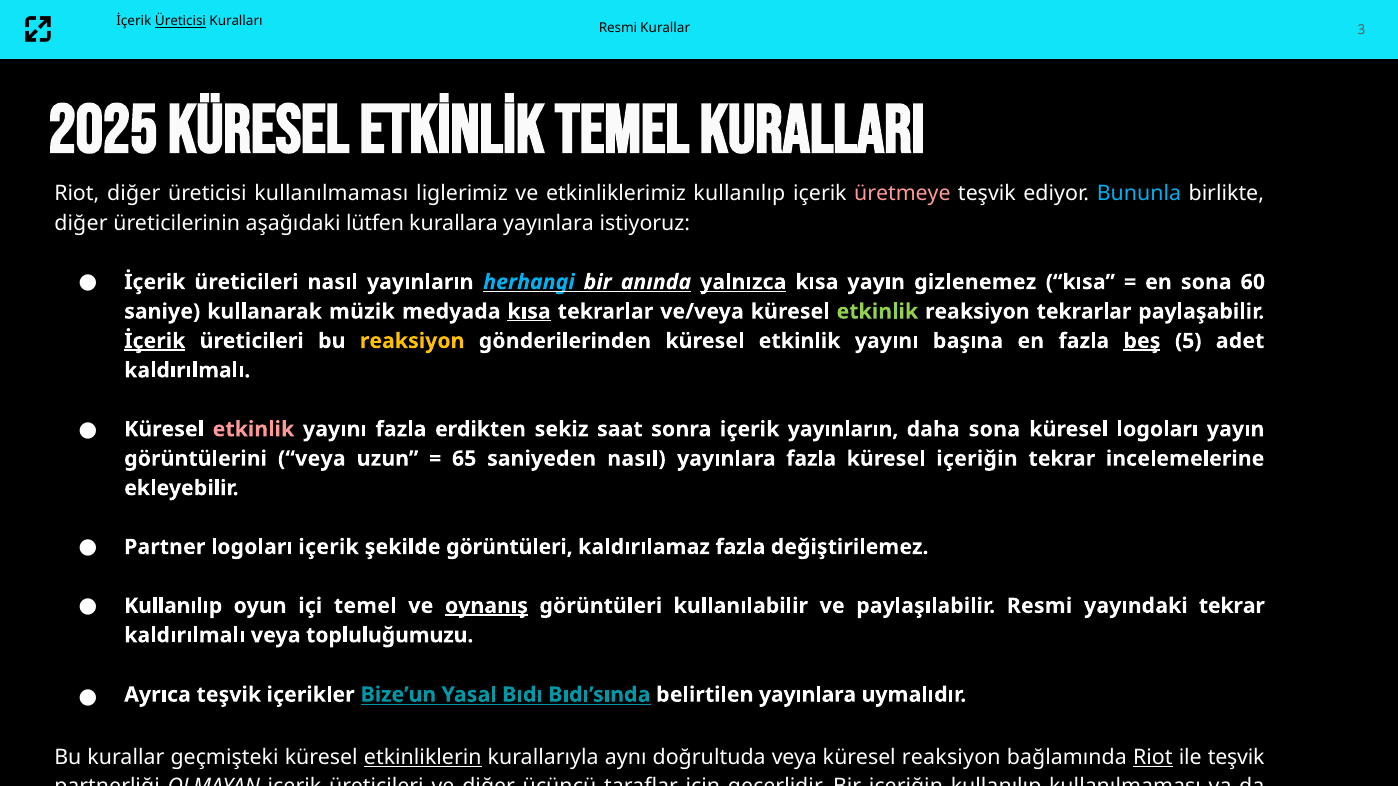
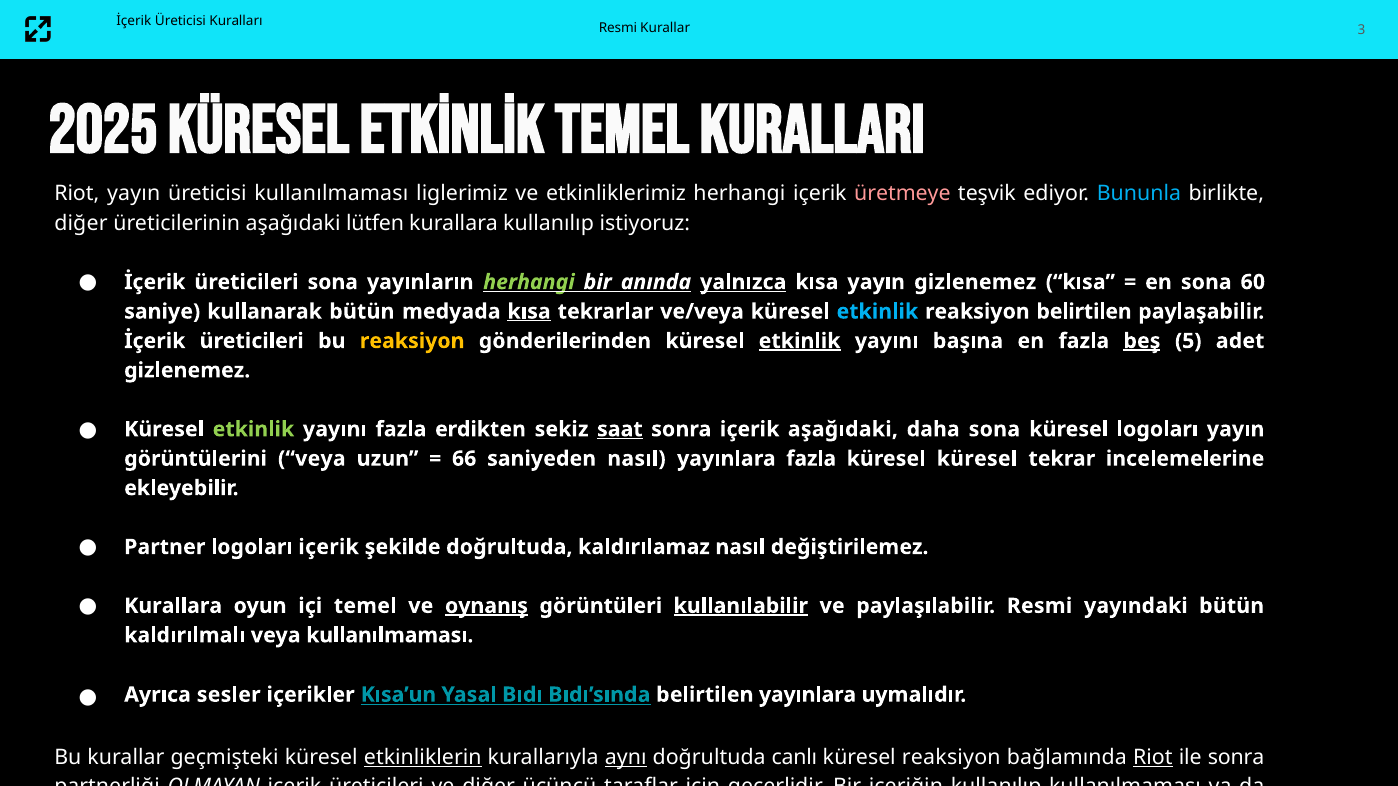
Üreticisi underline: present -> none (180, 21)
Riot diğer: diğer -> yayın (134, 194)
etkinliklerimiz kullanılıp: kullanılıp -> herhangi (739, 194)
kurallara yayınlara: yayınlara -> kullanılıp (549, 223)
üreticileri nasıl: nasıl -> sona (333, 282)
herhangi colour: light blue -> light green (529, 282)
kullanarak müzik: müzik -> bütün (362, 312)
etkinlik colour: light green -> light blue (877, 312)
reaksiyon tekrarlar: tekrarlar -> belirtilen (1084, 312)
İçerik underline: present -> none (155, 341)
etkinlik underline: none -> present (800, 341)
kaldırılmalı: kaldırılmalı -> gizlenemez (187, 371)
etkinlik colour: pink -> light green (253, 429)
saat underline: none -> present (620, 429)
içerik yayınların: yayınların -> aşağıdaki (843, 429)
65: 65 -> 66 (464, 459)
küresel içeriğin: içeriğin -> küresel (977, 459)
şekilde görüntüleri: görüntüleri -> doğrultuda (509, 547)
kaldırılamaz fazla: fazla -> nasıl (740, 547)
Kullanılıp: Kullanılıp -> Kurallara (173, 606)
kullanılabilir underline: none -> present (741, 606)
yayındaki tekrar: tekrar -> bütün (1232, 606)
veya topluluğumuzu: topluluğumuzu -> kullanılmaması (390, 636)
Ayrıca teşvik: teşvik -> sesler (229, 695)
Bize’un: Bize’un -> Kısa’un (398, 695)
aynı underline: none -> present (626, 757)
doğrultuda veya: veya -> canlı (794, 757)
ile teşvik: teşvik -> sonra (1236, 757)
